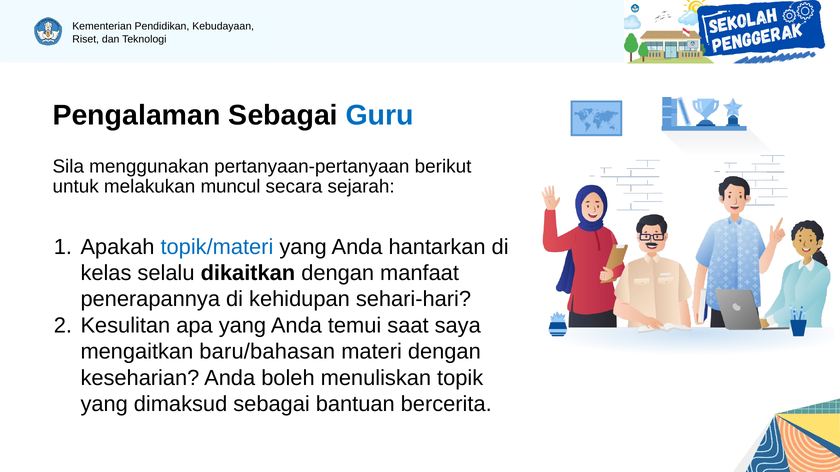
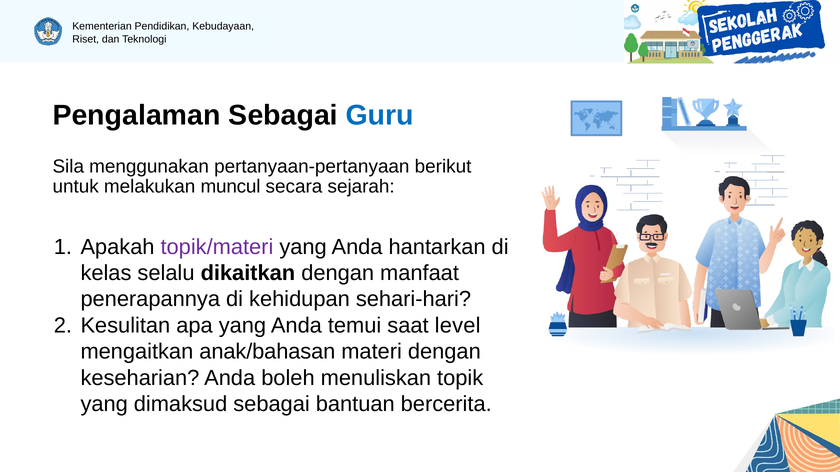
topik/materi colour: blue -> purple (217, 247)
saya: saya -> level (458, 326)
baru/bahasan: baru/bahasan -> anak/bahasan (267, 352)
